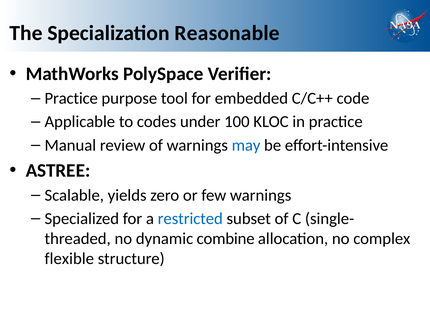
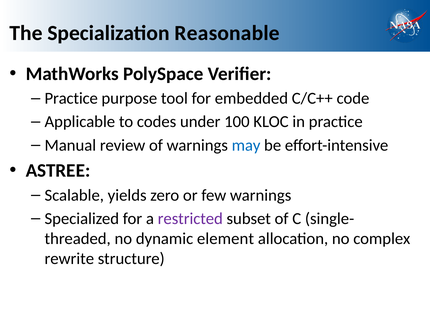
restricted colour: blue -> purple (190, 219)
combine: combine -> element (225, 239)
flexible: flexible -> rewrite (69, 259)
